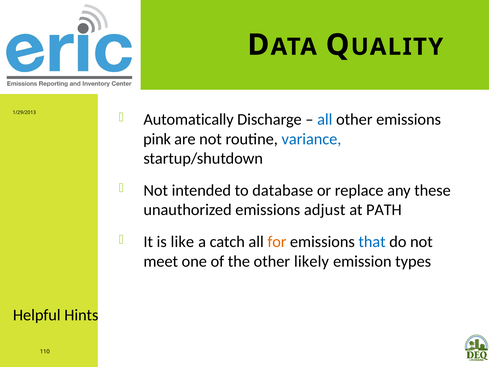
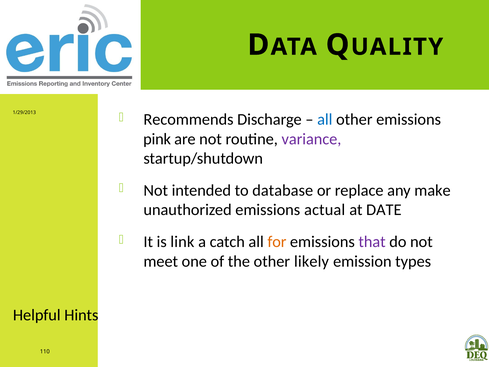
Automatically: Automatically -> Recommends (188, 119)
variance colour: blue -> purple (311, 139)
these: these -> make (433, 190)
adjust: adjust -> actual (325, 210)
PATH: PATH -> DATE (384, 210)
like: like -> link (182, 242)
that colour: blue -> purple (372, 242)
